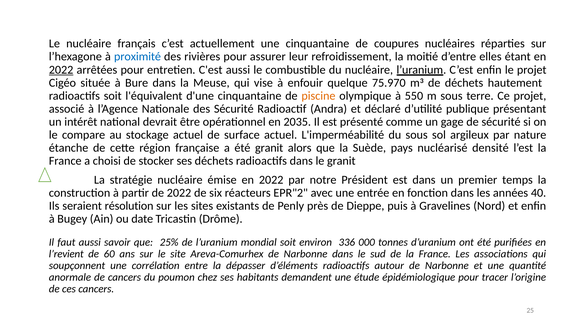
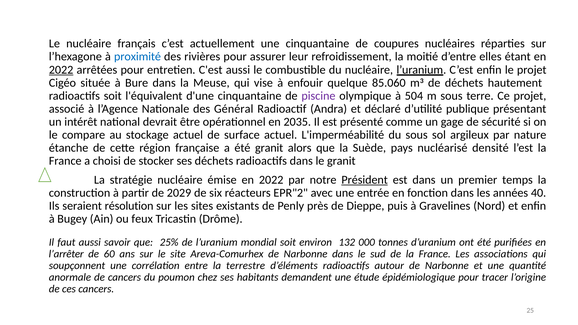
75.970: 75.970 -> 85.060 (389, 83)
piscine colour: orange -> purple (318, 96)
550: 550 -> 504 (414, 96)
des Sécurité: Sécurité -> Général (234, 109)
Président underline: none -> present (365, 180)
de 2022: 2022 -> 2029 (179, 193)
date: date -> feux (142, 219)
336: 336 -> 132 (347, 242)
l’revient: l’revient -> l’arrêter (66, 254)
dépasser: dépasser -> terrestre (246, 266)
